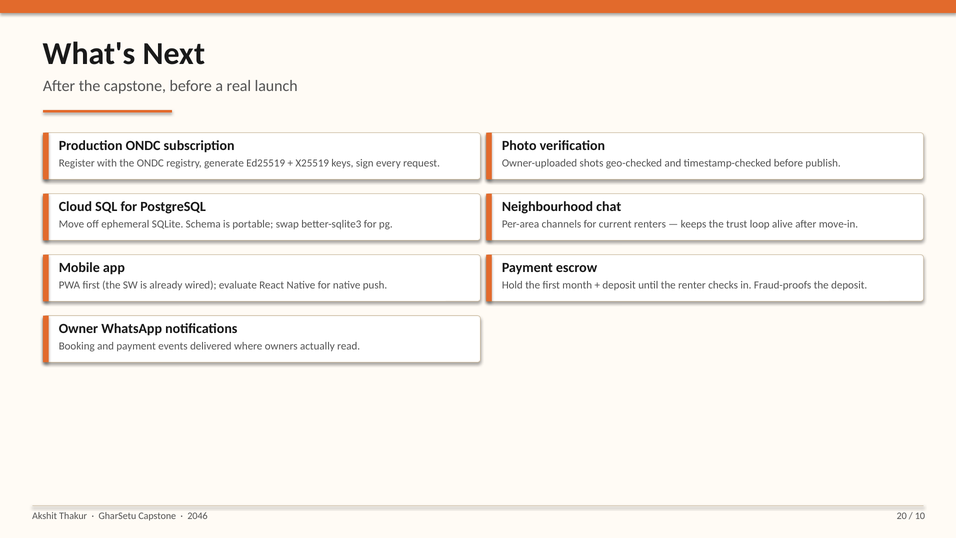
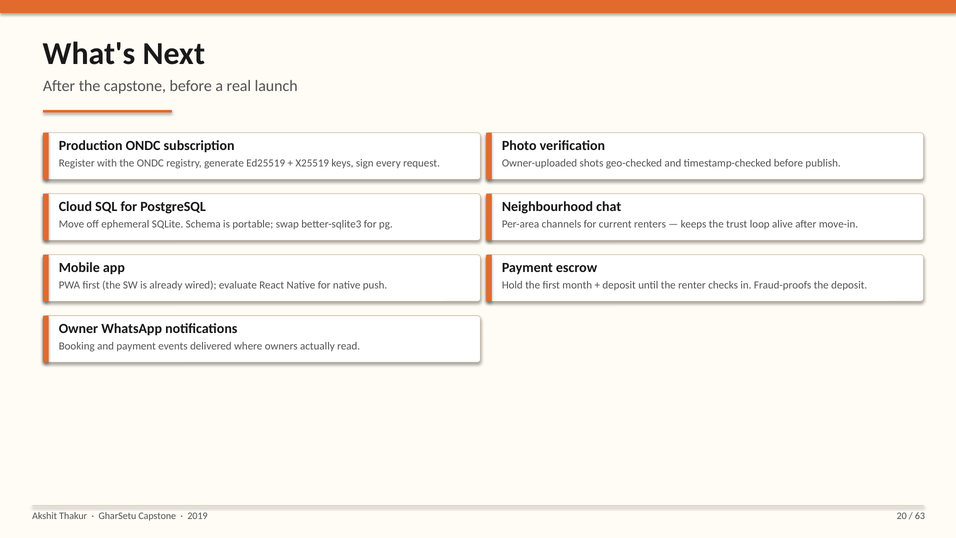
2046: 2046 -> 2019 (198, 516)
10: 10 -> 63 (920, 516)
